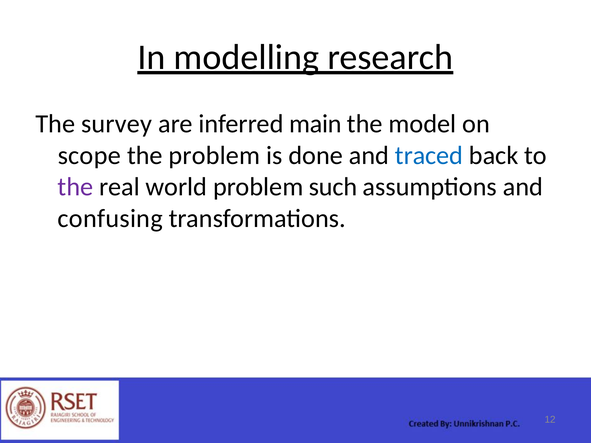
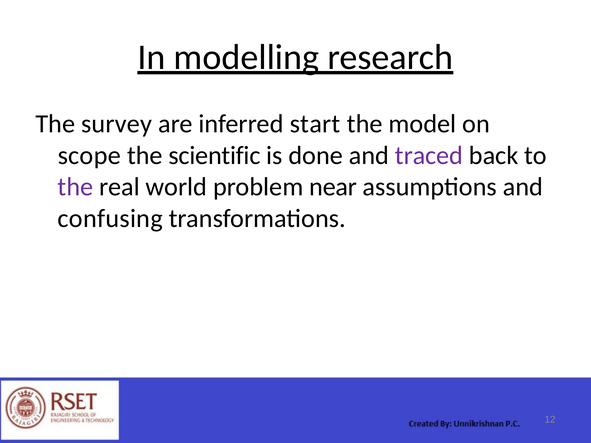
main: main -> start (315, 124)
the problem: problem -> scientific (215, 156)
traced colour: blue -> purple (429, 156)
such: such -> near (333, 187)
